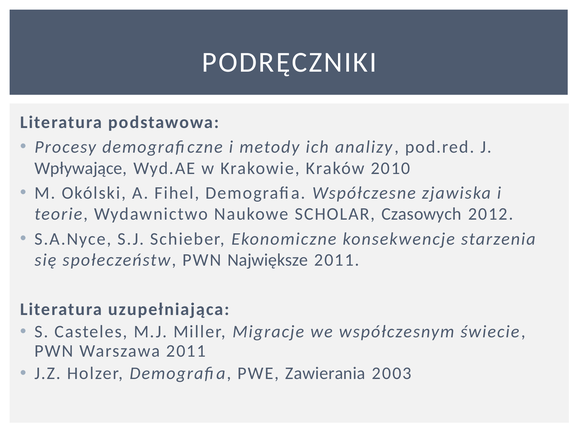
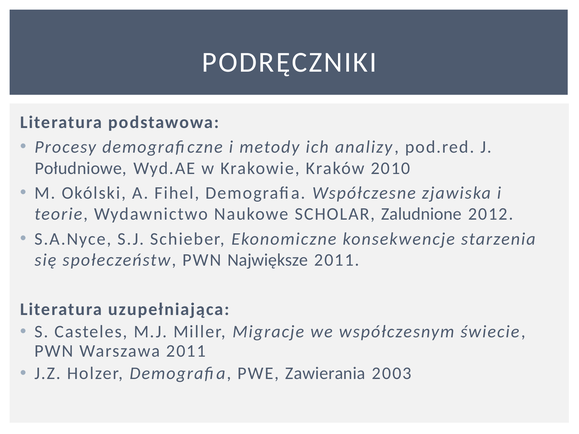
Wpływające: Wpływające -> Południowe (81, 168)
Czasowych: Czasowych -> Zaludnione (422, 214)
